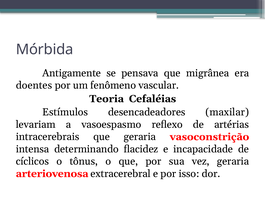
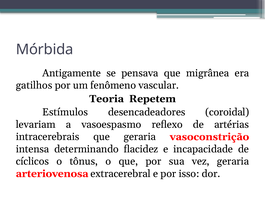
doentes: doentes -> gatilhos (34, 86)
Cefaléias: Cefaléias -> Repetem (152, 99)
maxilar: maxilar -> coroidal (227, 113)
